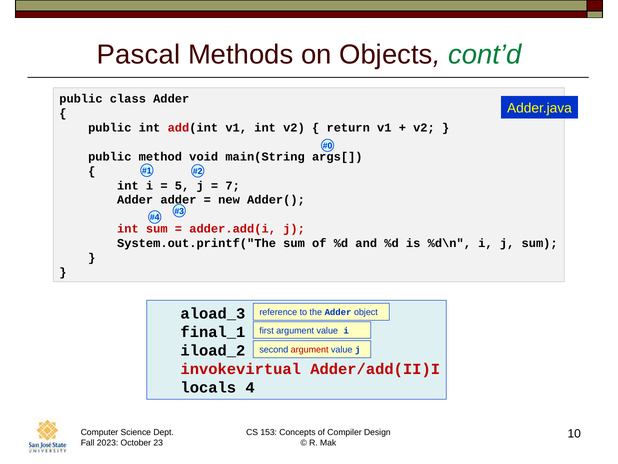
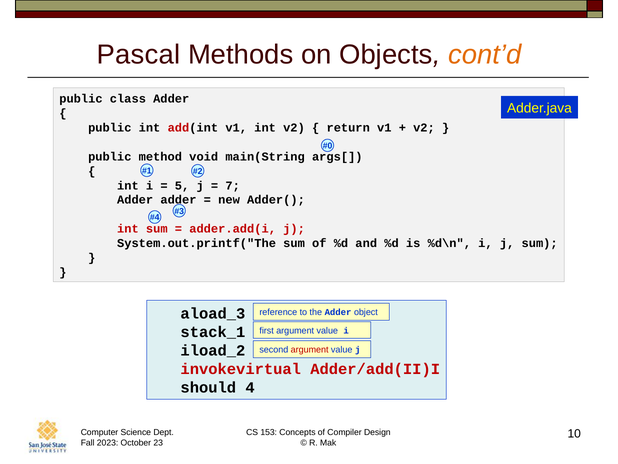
cont’d colour: green -> orange (485, 54)
final_1: final_1 -> stack_1 (213, 332)
locals: locals -> should (208, 387)
